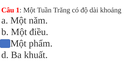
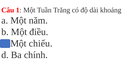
phẩm: phẩm -> chiếu (41, 43)
khuất: khuất -> chính (36, 55)
